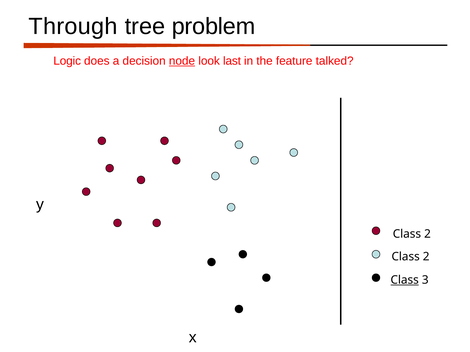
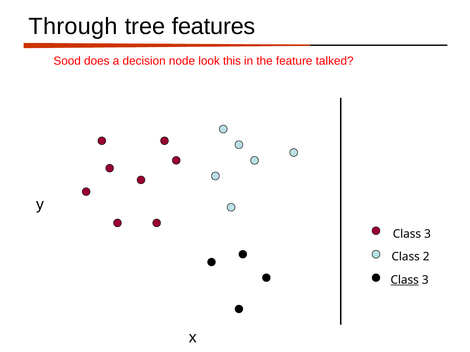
problem: problem -> features (214, 26)
Logic: Logic -> Sood (67, 61)
node underline: present -> none (182, 61)
last: last -> this (232, 61)
2: 2 -> 3 (427, 234)
